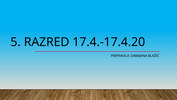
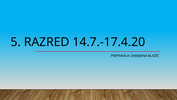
17.4.-17.4.20: 17.4.-17.4.20 -> 14.7.-17.4.20 (109, 42)
